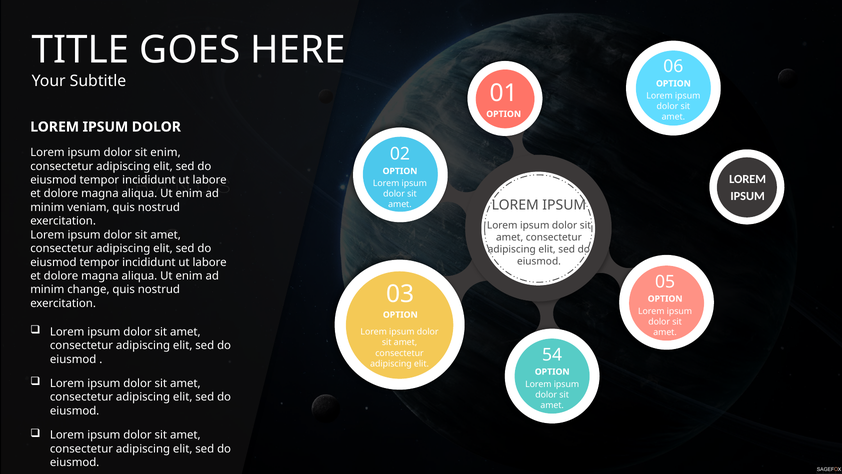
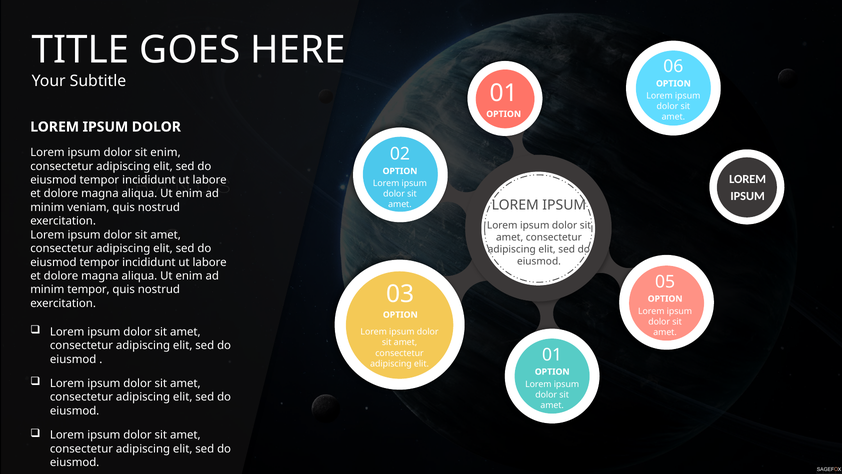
minim change: change -> tempor (88, 289)
elit 54: 54 -> 01 (552, 355)
